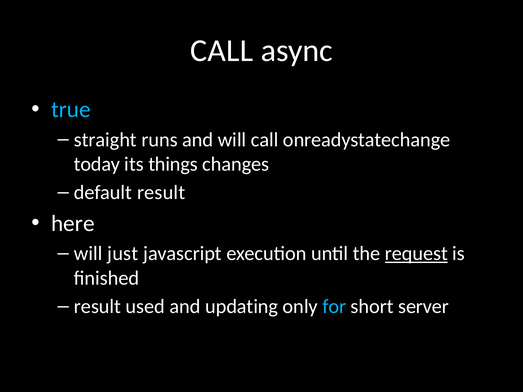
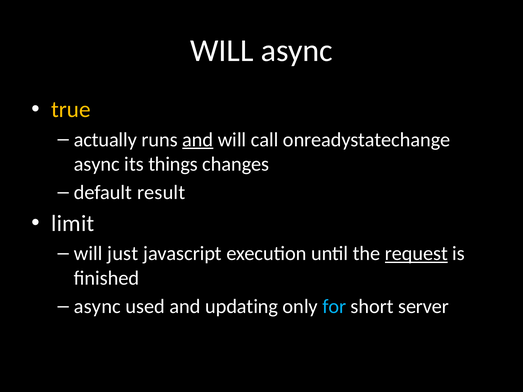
CALL: CALL -> WILL (222, 51)
true colour: light blue -> yellow (71, 110)
straight: straight -> actually (105, 140)
and underline: none -> present (198, 140)
today: today -> async (97, 164)
here: here -> limit (73, 224)
result: result -> async (97, 307)
